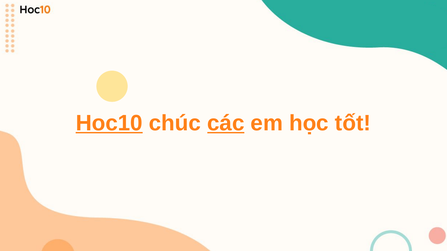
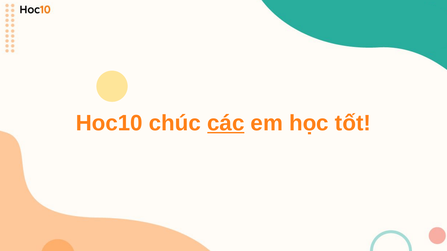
Hoc10 underline: present -> none (109, 123)
